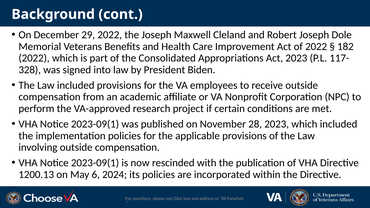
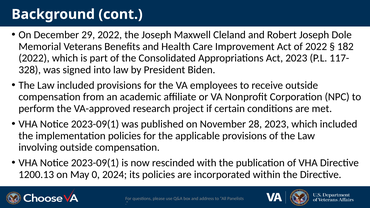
6: 6 -> 0 (96, 175)
